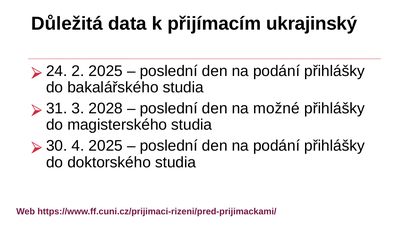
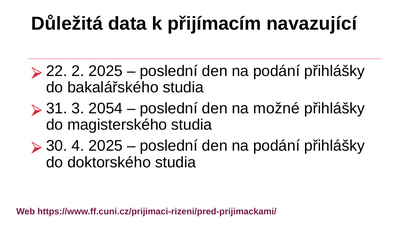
ukrajinský: ukrajinský -> navazující (312, 24)
24: 24 -> 22 (57, 71)
2028: 2028 -> 2054 (106, 108)
